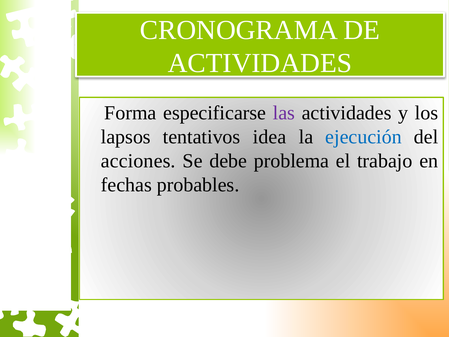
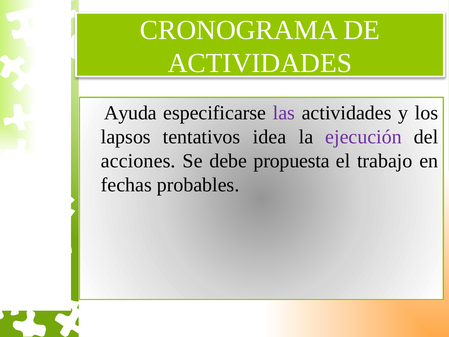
Forma: Forma -> Ayuda (130, 113)
ejecución colour: blue -> purple (364, 137)
problema: problema -> propuesta (292, 161)
